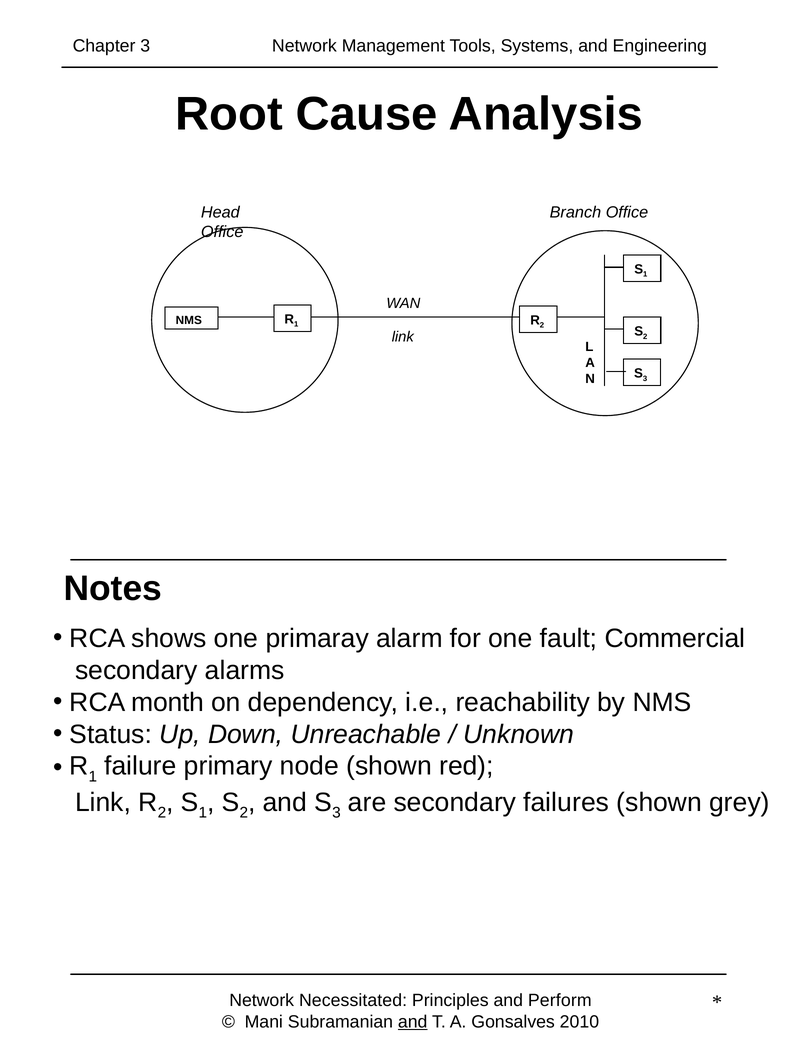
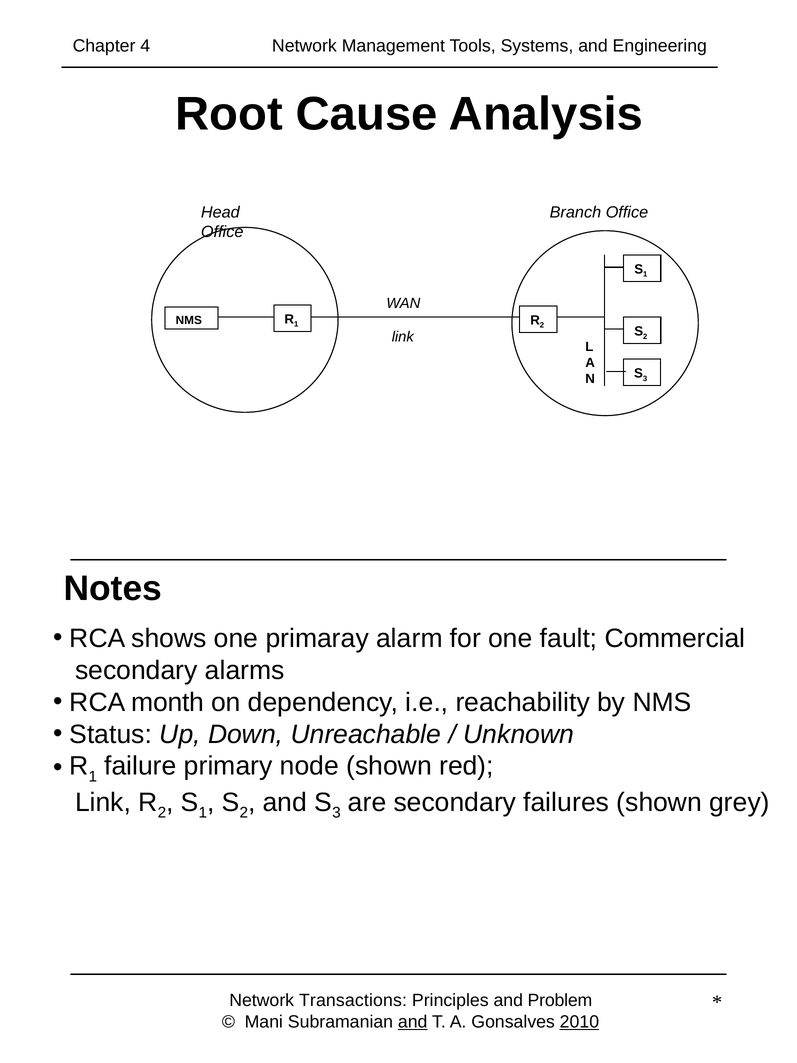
Chapter 3: 3 -> 4 (145, 46)
Necessitated: Necessitated -> Transactions (353, 1000)
Perform: Perform -> Problem (560, 1000)
2010 underline: none -> present (579, 1021)
